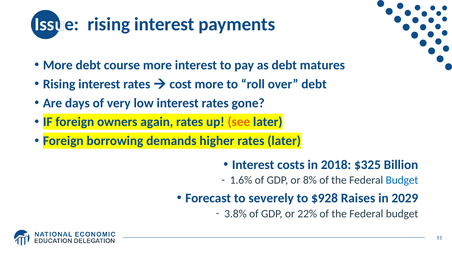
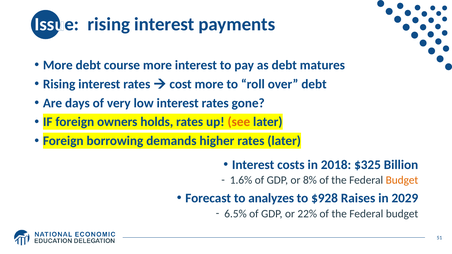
again: again -> holds (157, 122)
Budget colour: blue -> orange (402, 180)
severely: severely -> analyzes (271, 198)
3.8%: 3.8% -> 6.5% (235, 214)
